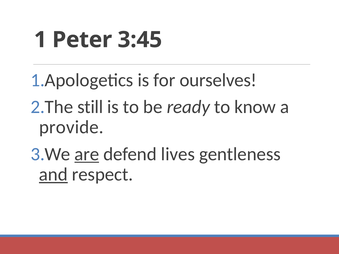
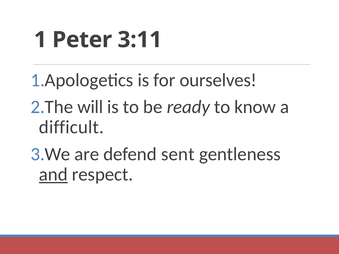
3:45: 3:45 -> 3:11 (140, 40)
still: still -> will (90, 107)
provide: provide -> difficult (71, 127)
are underline: present -> none (87, 154)
lives: lives -> sent (178, 154)
